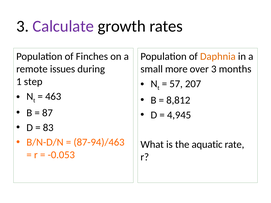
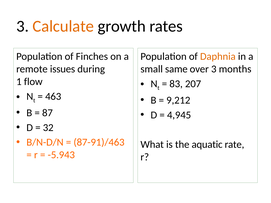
Calculate colour: purple -> orange (63, 26)
more: more -> same (176, 69)
step: step -> flow (33, 82)
57: 57 -> 83 (176, 84)
8,812: 8,812 -> 9,212 (178, 100)
83: 83 -> 32 (48, 128)
87-94)/463: 87-94)/463 -> 87-91)/463 (99, 142)
-0.053: -0.053 -> -5.943 (61, 155)
